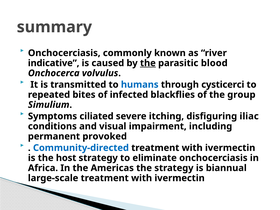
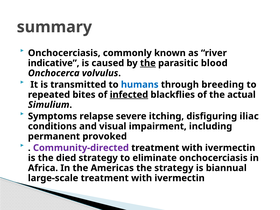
cysticerci: cysticerci -> breeding (223, 85)
infected underline: none -> present (129, 95)
group: group -> actual (241, 95)
ciliated: ciliated -> relapse (97, 116)
Community-directed colour: blue -> purple (81, 148)
host: host -> died (66, 158)
